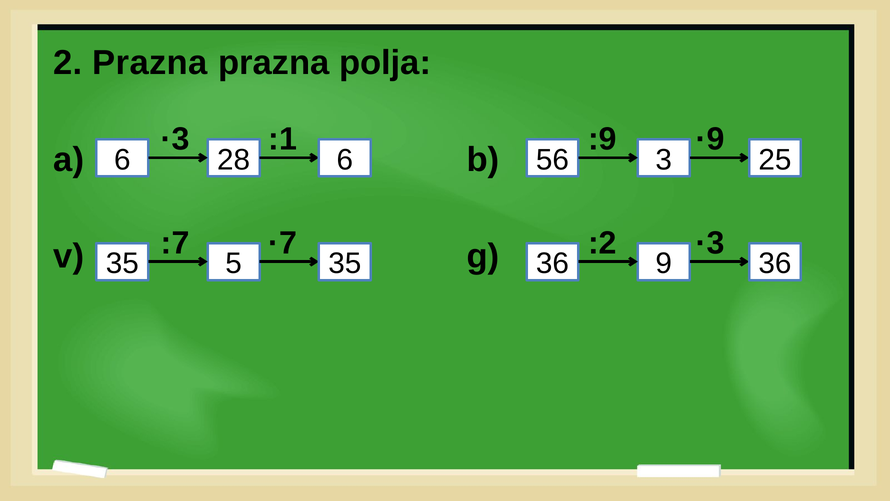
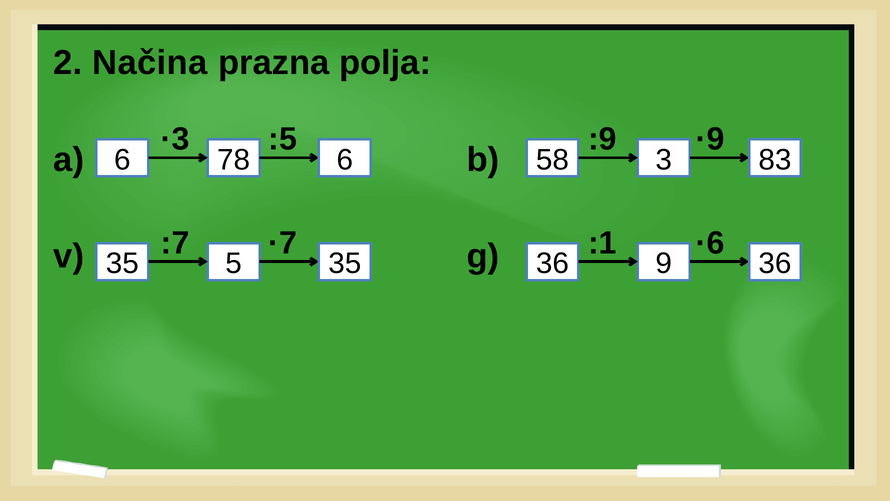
2 Prazna: Prazna -> Načina (150, 63)
:1: :1 -> :5 (283, 139)
28: 28 -> 78 (234, 160)
56: 56 -> 58 (552, 160)
25: 25 -> 83 (775, 160)
:2: :2 -> :1 (603, 243)
·3: ·3 -> ·6 (710, 243)
